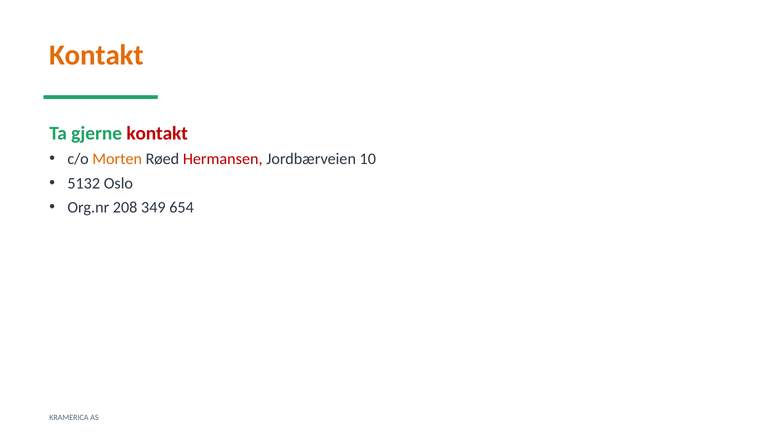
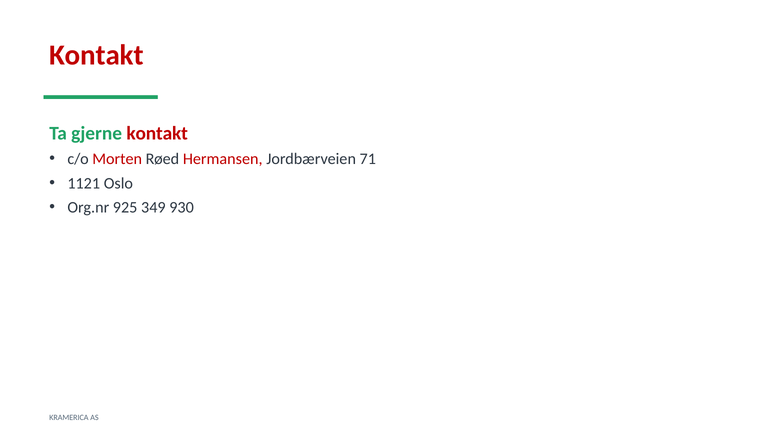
Kontakt colour: orange -> red (96, 55)
Morten colour: orange -> red (117, 159)
10: 10 -> 71 (368, 159)
5132: 5132 -> 1121 (84, 183)
208: 208 -> 925 (125, 208)
654: 654 -> 930 (182, 208)
